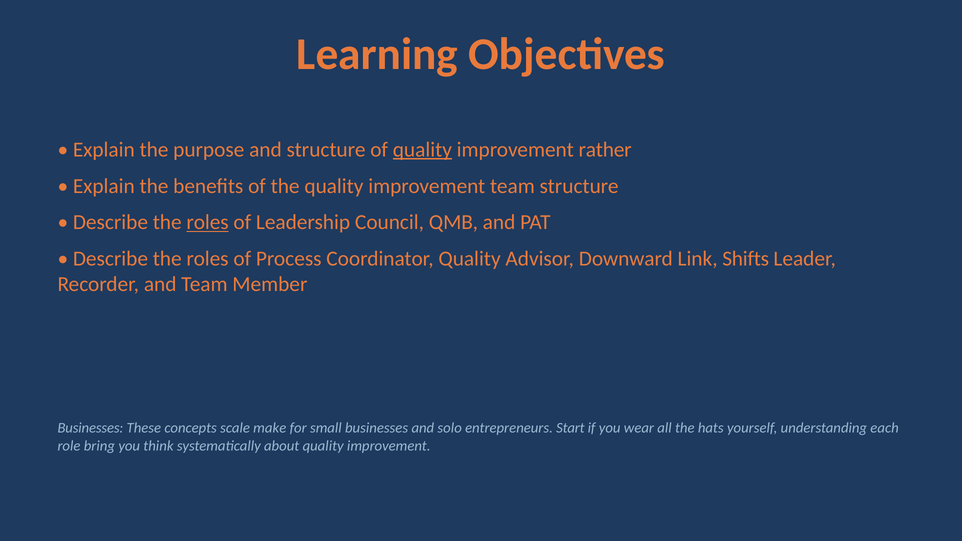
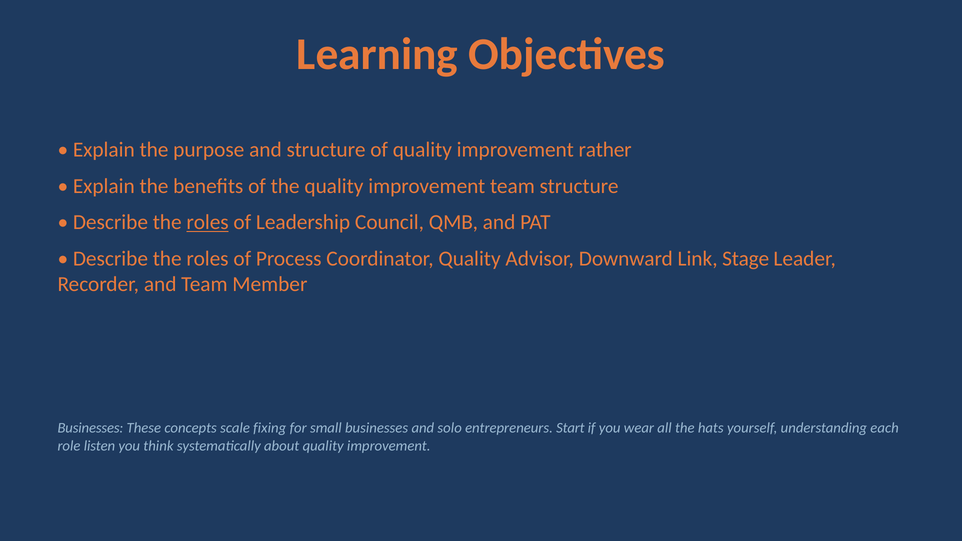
quality underline: present -> none (422, 150)
Shifts: Shifts -> Stage (746, 259)
make: make -> fixing (270, 428)
bring: bring -> listen (99, 446)
